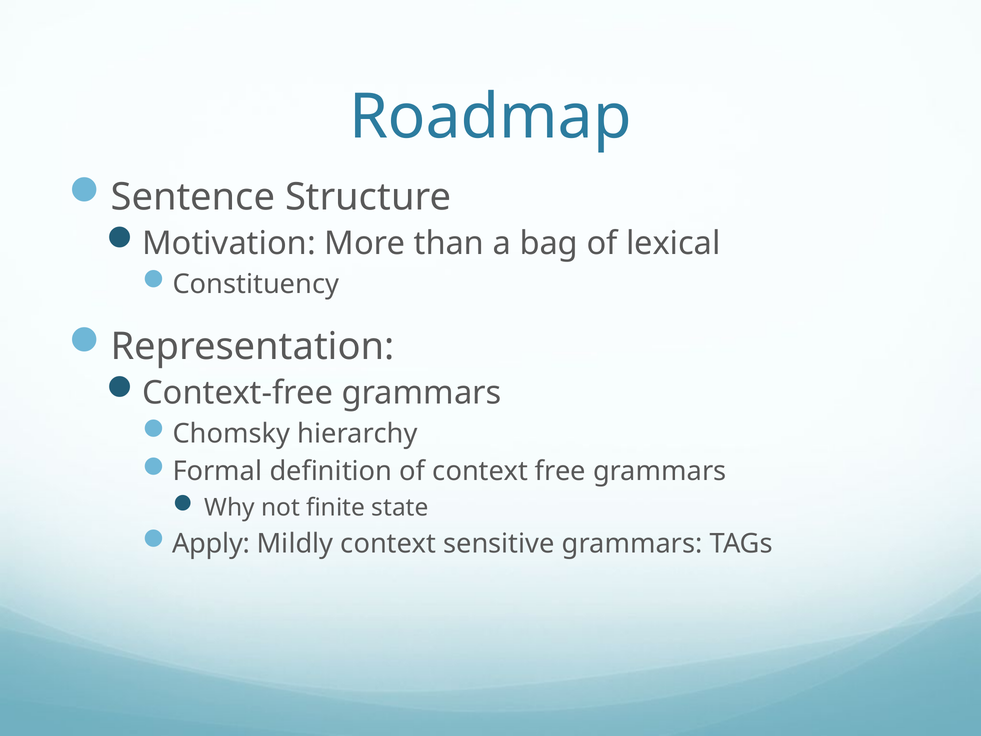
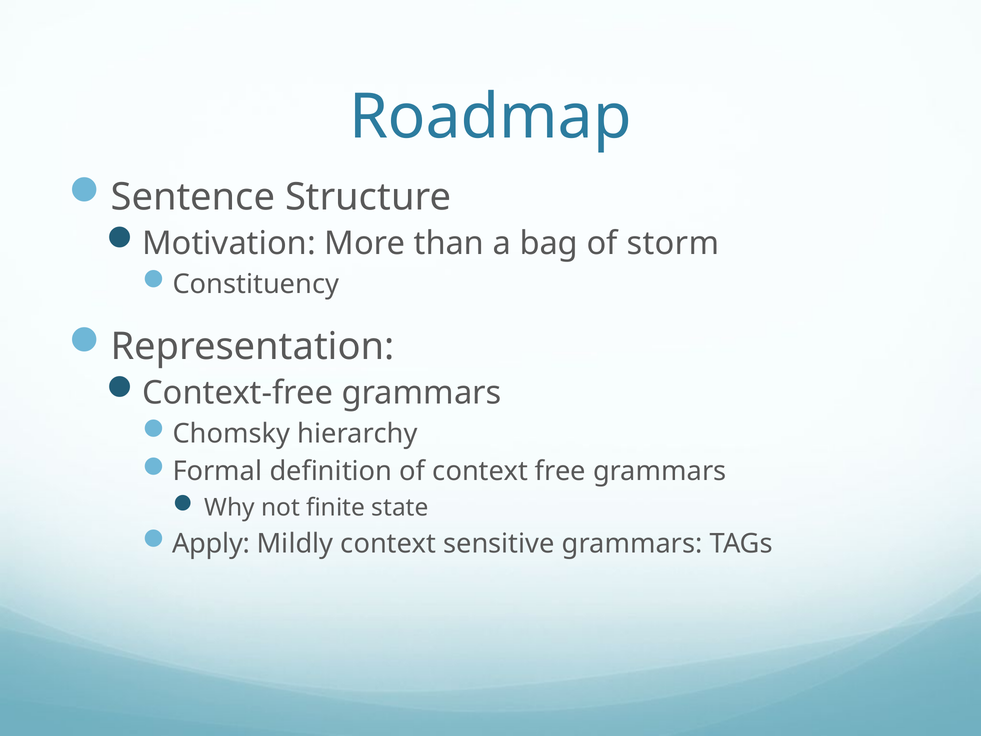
lexical: lexical -> storm (673, 243)
